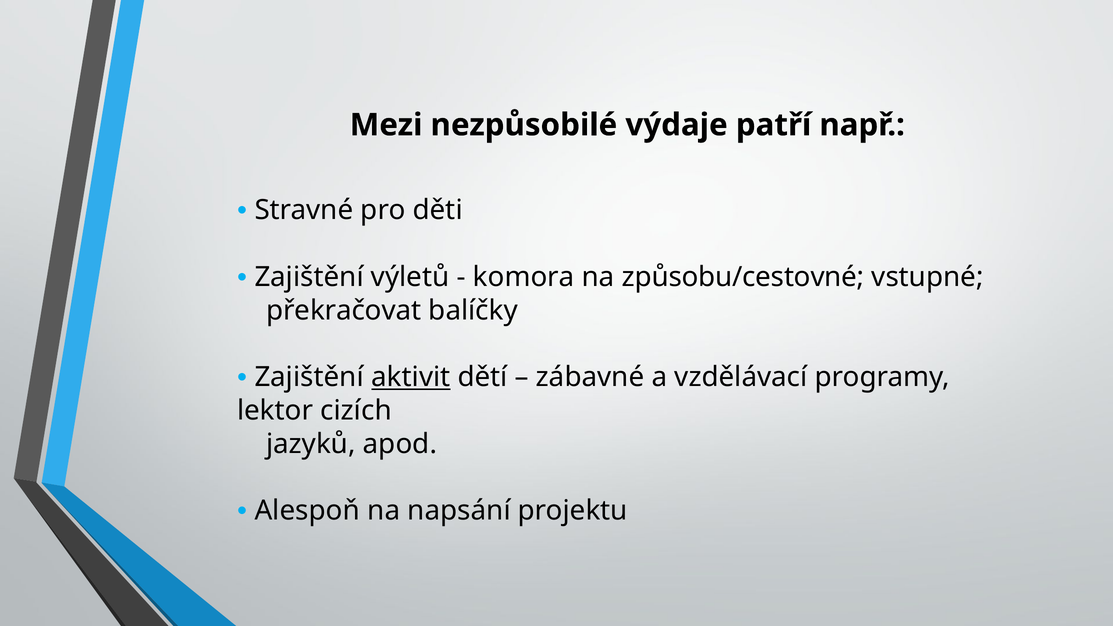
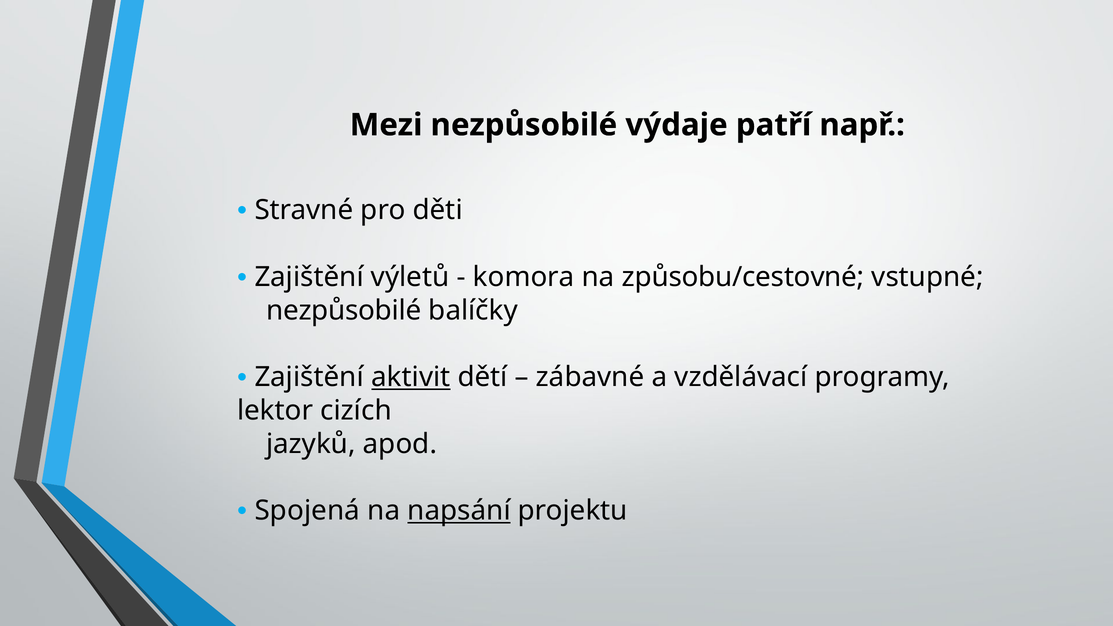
překračovat: překračovat -> nezpůsobilé (344, 310)
Alespoň: Alespoň -> Spojená (307, 511)
napsání underline: none -> present (459, 511)
